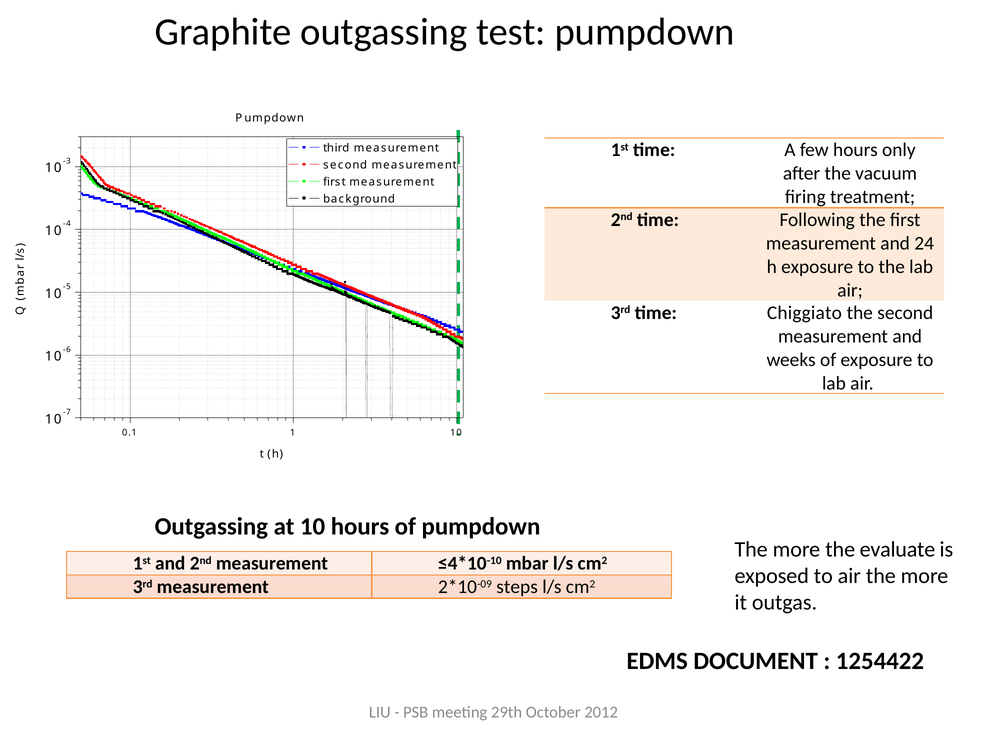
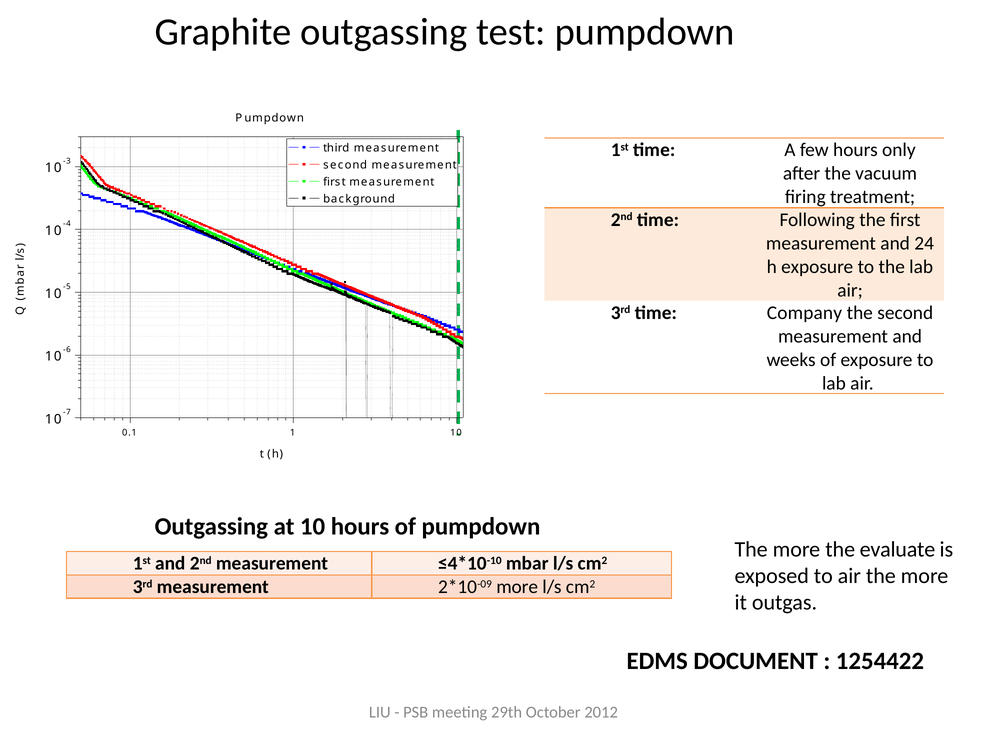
Chiggiato: Chiggiato -> Company (804, 313)
steps: steps -> more (517, 587)
